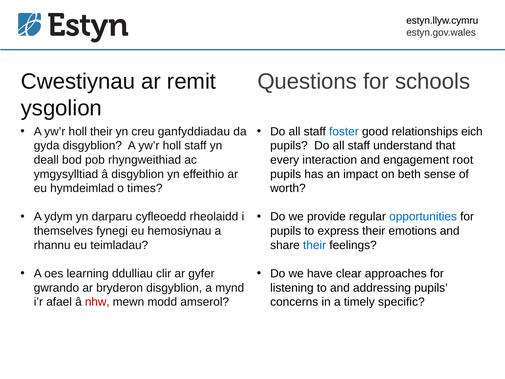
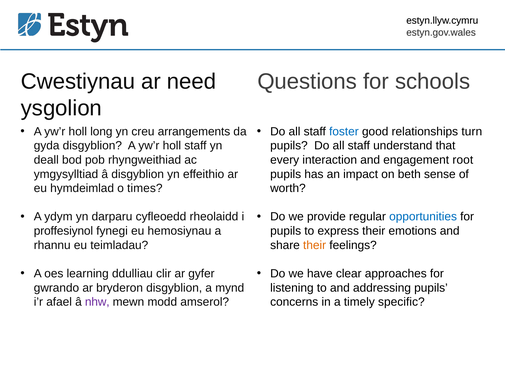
remit: remit -> need (192, 82)
holl their: their -> long (101, 131)
ganfyddiadau: ganfyddiadau -> arrangements (194, 131)
eich: eich -> turn (472, 131)
themselves: themselves -> proffesiynol (63, 231)
their colour: blue -> orange (315, 245)
nhw colour: red -> purple (97, 302)
